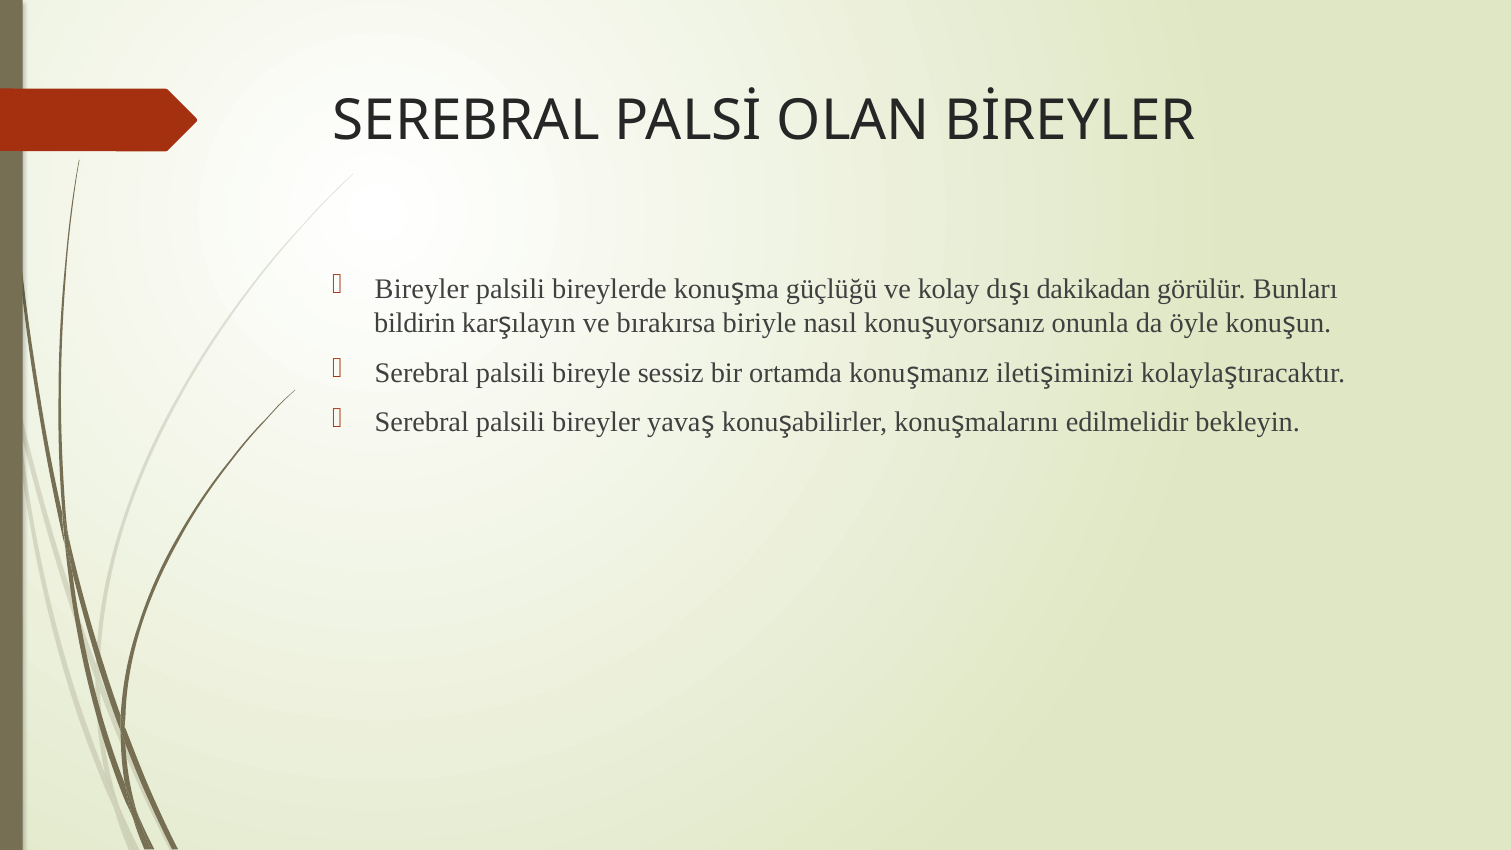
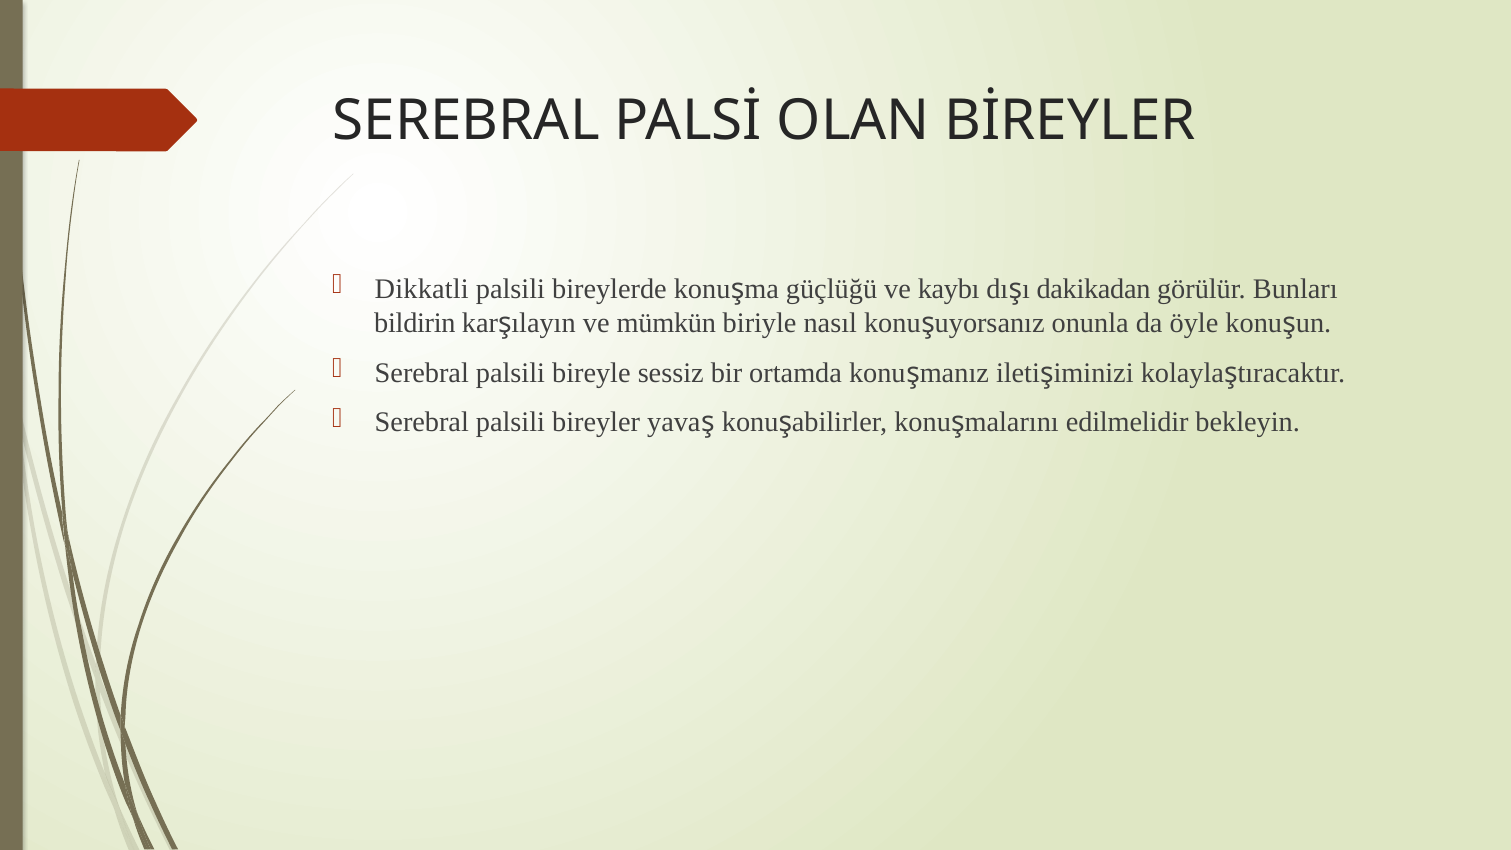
Bireyler: Bireyler -> Dikkatli (422, 289)
kolay: kolay -> kaybı (949, 289)
bırakırsa: bırakırsa -> mümkün (666, 323)
